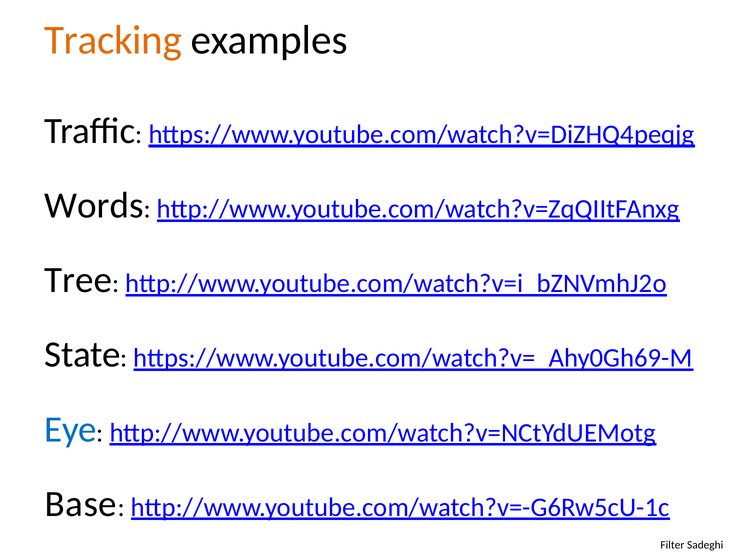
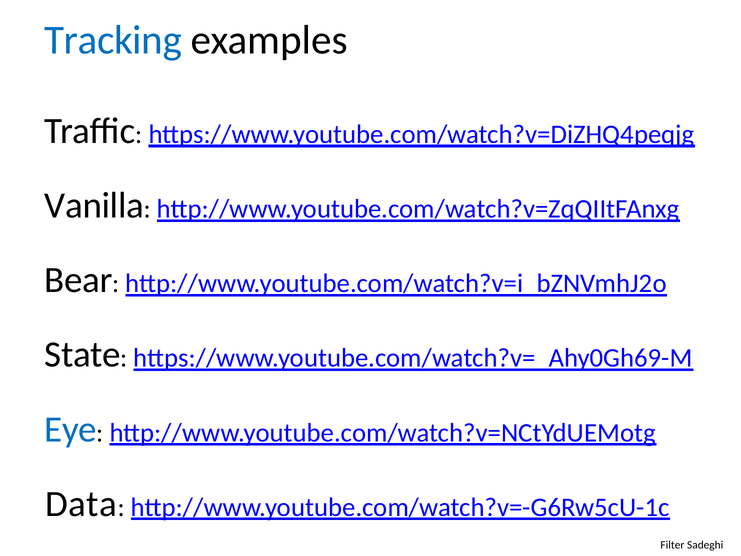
Tracking colour: orange -> blue (113, 40)
Words: Words -> Vanilla (94, 206)
Tree: Tree -> Bear (79, 280)
Base: Base -> Data (81, 504)
